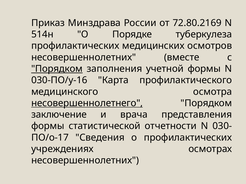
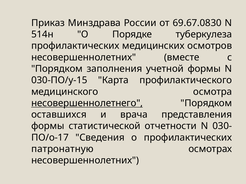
72.80.2169: 72.80.2169 -> 69.67.0830 (197, 23)
Порядком underline: present -> none (57, 69)
030-ПО/у-16: 030-ПО/у-16 -> 030-ПО/у-15 (59, 80)
заключение: заключение -> оставшихся (59, 115)
учреждениях: учреждениях -> патронатную (62, 149)
